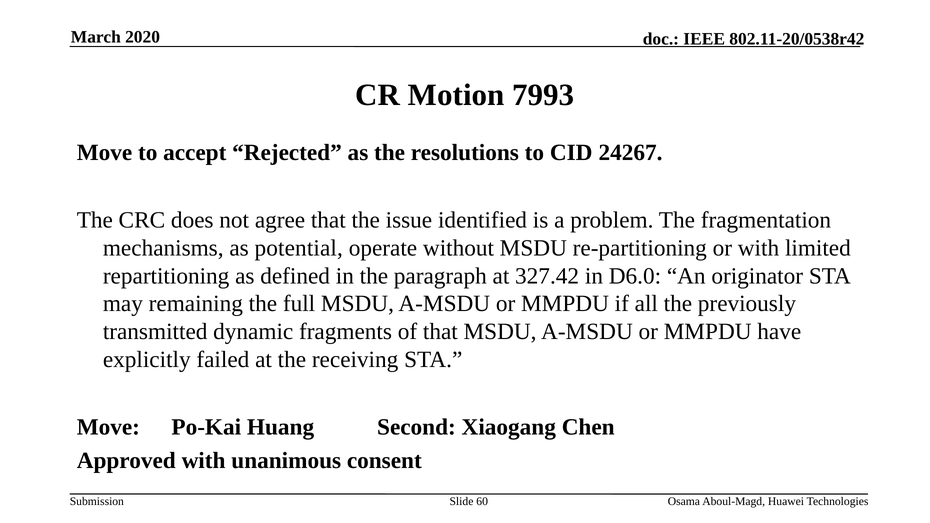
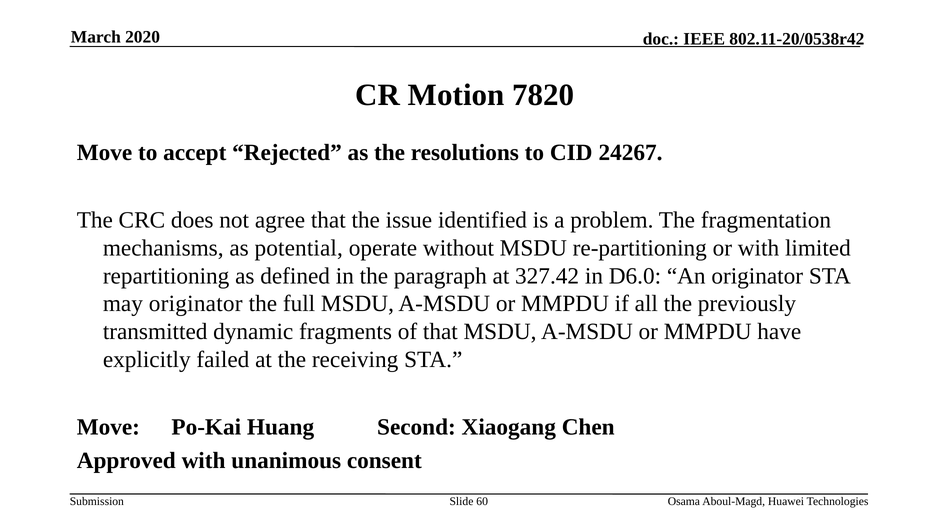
7993: 7993 -> 7820 (543, 95)
may remaining: remaining -> originator (196, 304)
